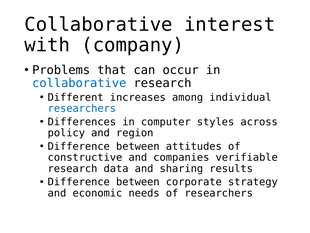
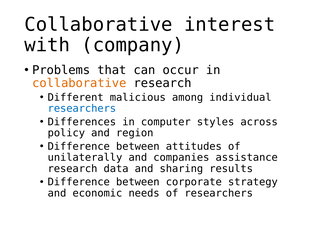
collaborative colour: blue -> orange (79, 83)
increases: increases -> malicious (138, 97)
constructive: constructive -> unilaterally (85, 157)
verifiable: verifiable -> assistance (247, 157)
